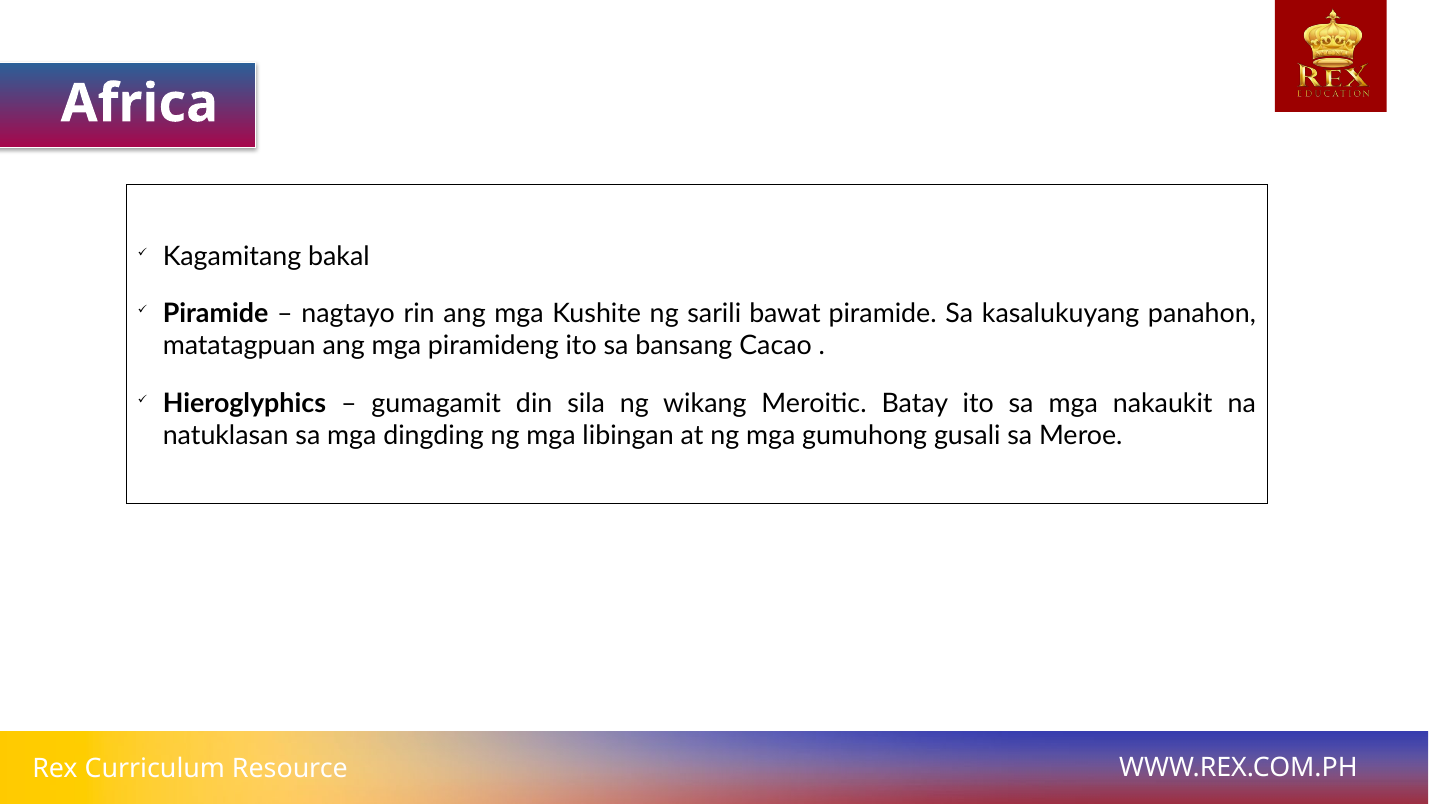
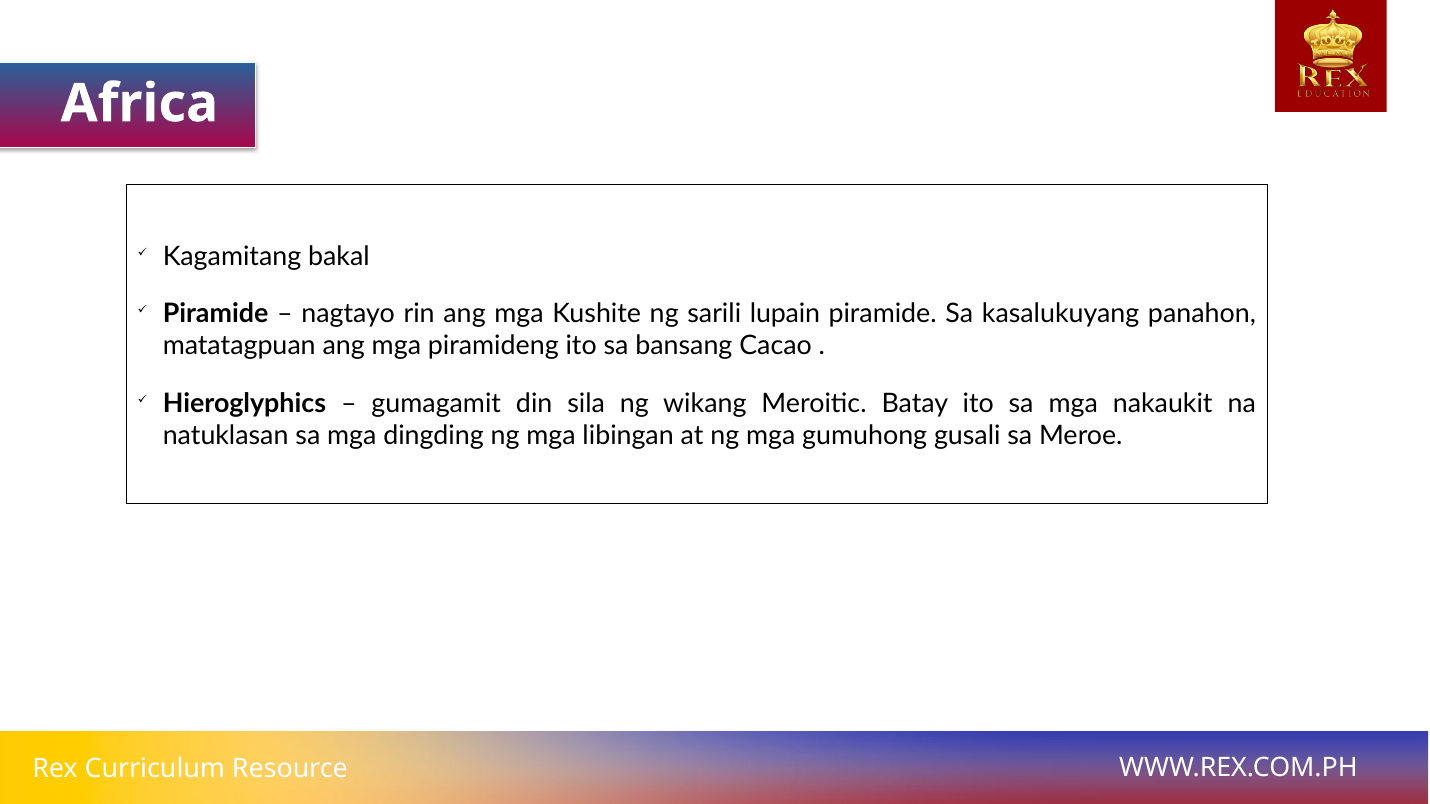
bawat: bawat -> lupain (785, 314)
